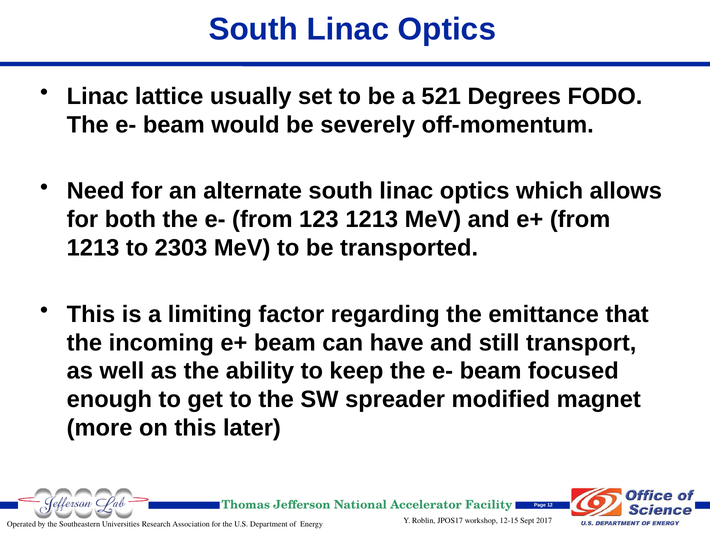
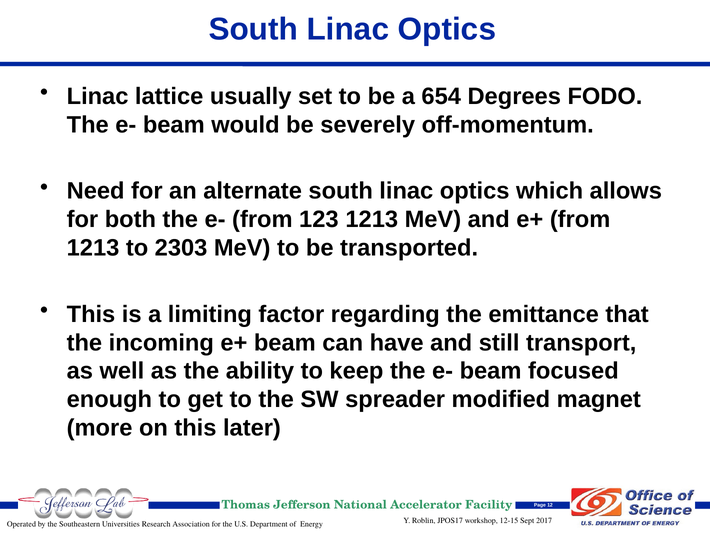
521: 521 -> 654 (441, 96)
